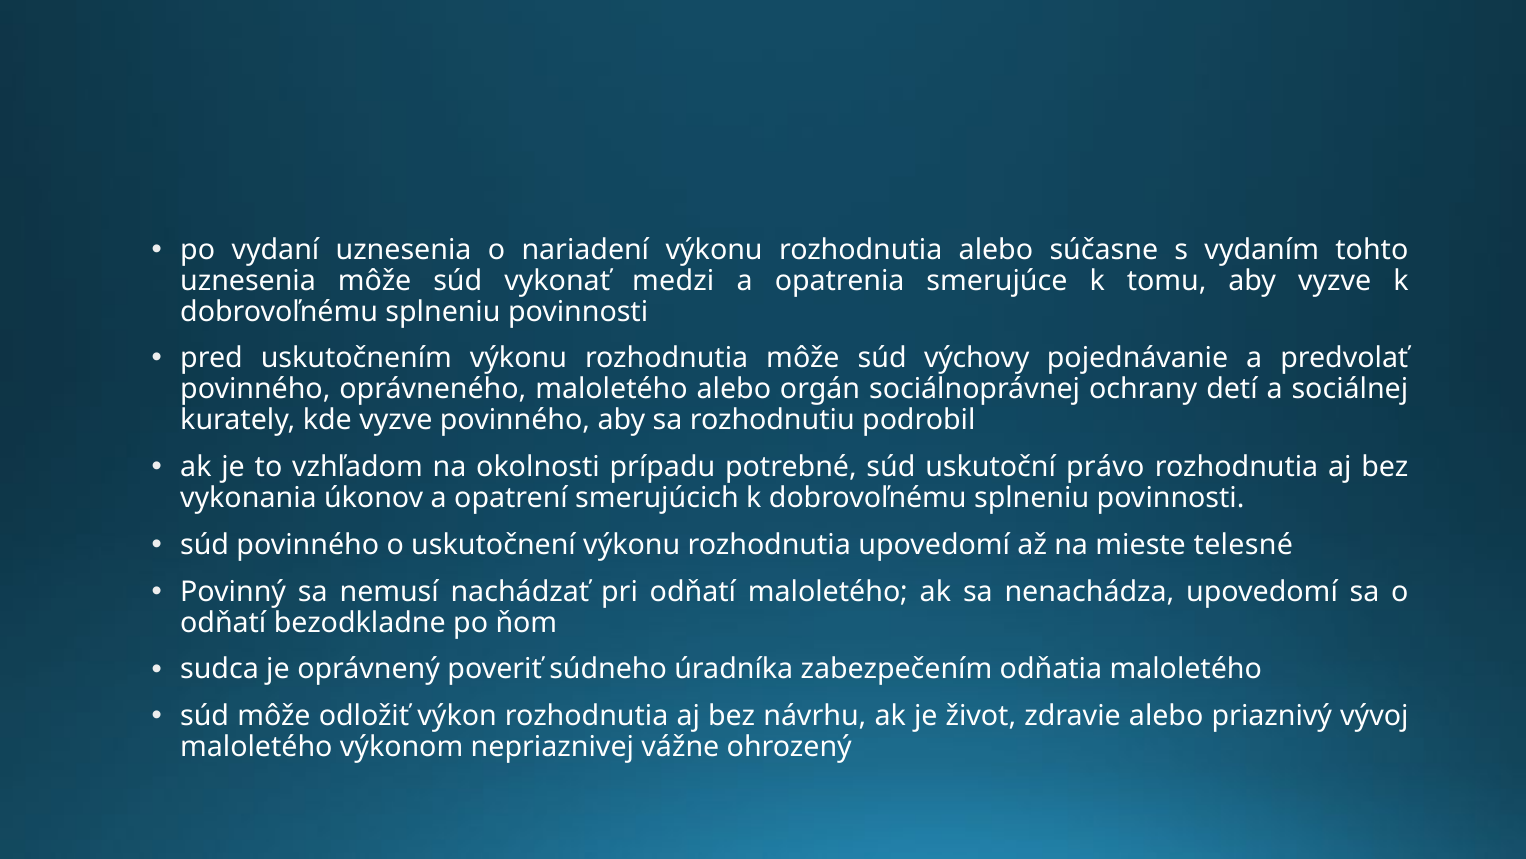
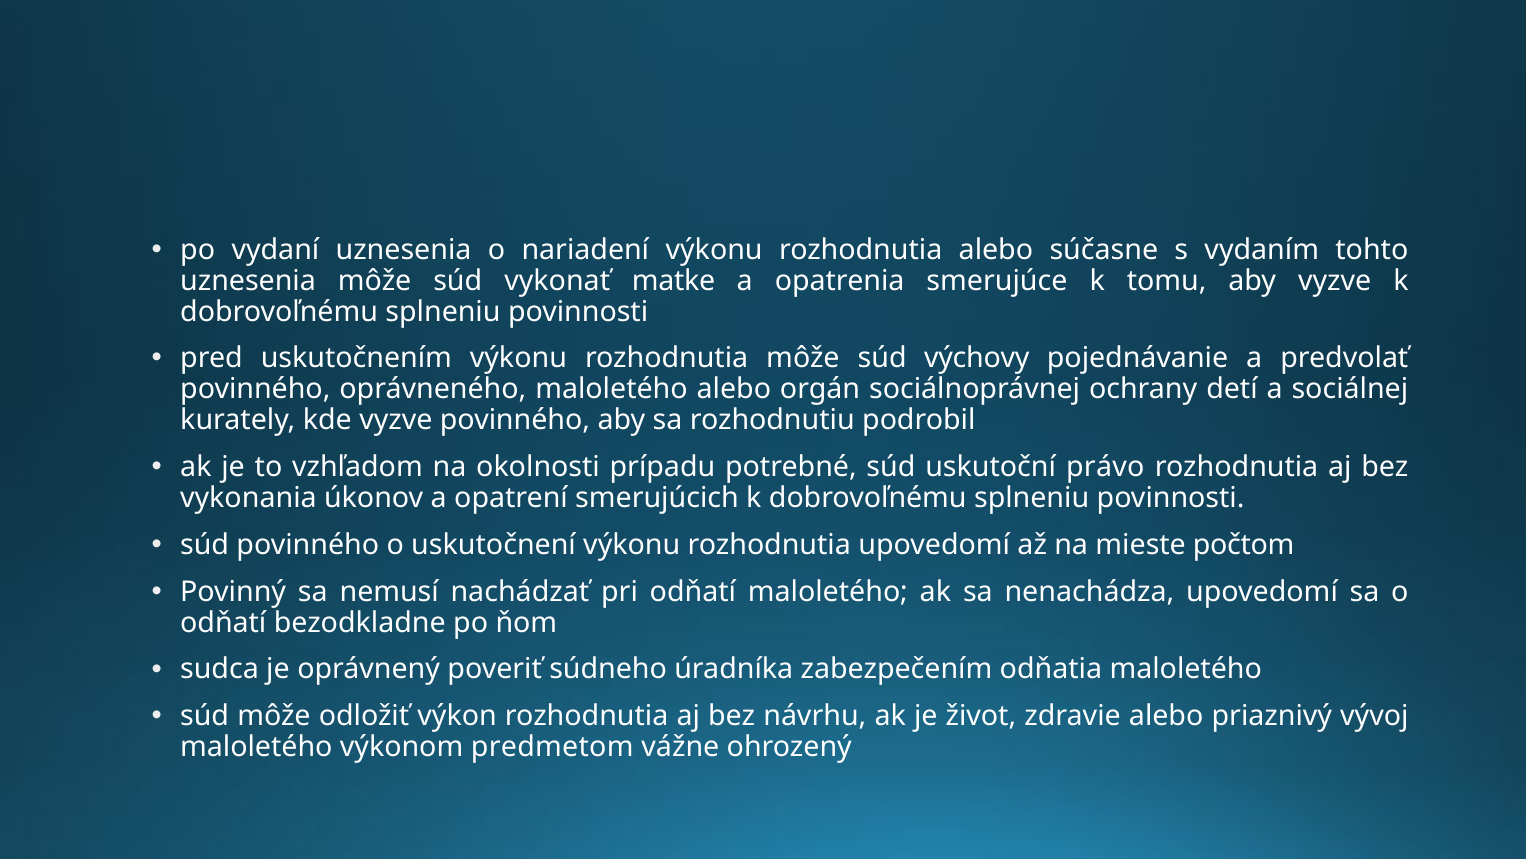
medzi: medzi -> matke (674, 280)
telesné: telesné -> počtom (1244, 545)
nepriaznivej: nepriaznivej -> predmetom (552, 747)
